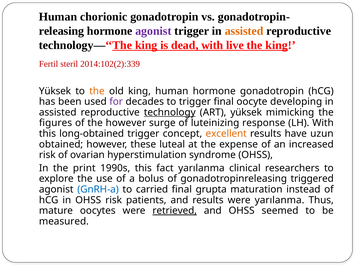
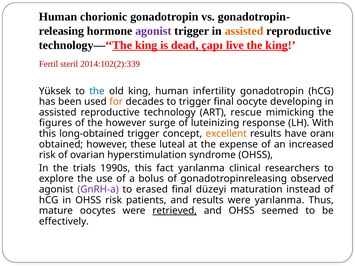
dead with: with -> çapı (212, 45)
the colour: orange -> blue (97, 91)
human hormone: hormone -> infertility (214, 91)
for colour: purple -> orange (116, 102)
technology underline: present -> none (170, 112)
ART yüksek: yüksek -> rescue (246, 112)
uzun: uzun -> oranı (322, 134)
print: print -> trials (84, 168)
triggered: triggered -> observed (312, 179)
GnRH-a colour: blue -> purple (98, 190)
carried: carried -> erased (152, 190)
grupta: grupta -> düzeyi (211, 190)
measured: measured -> effectively (64, 222)
